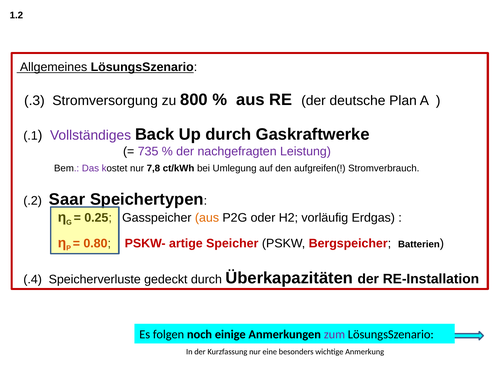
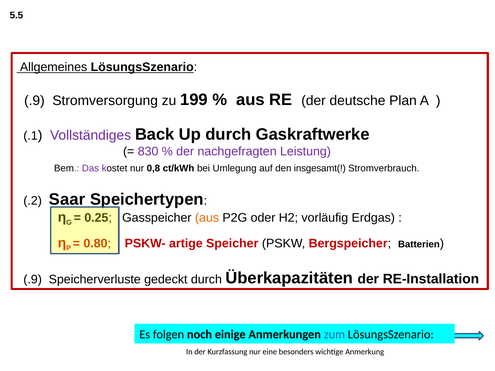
1.2: 1.2 -> 5.5 (16, 15)
.3: .3 -> .9 (34, 101)
800: 800 -> 199 (194, 100)
735: 735 -> 830 (148, 151)
7,8: 7,8 -> 0,8 (153, 168)
aufgreifen(: aufgreifen( -> insgesamt( (320, 168)
.4: .4 -> .9 (33, 279)
zum colour: purple -> blue (334, 335)
